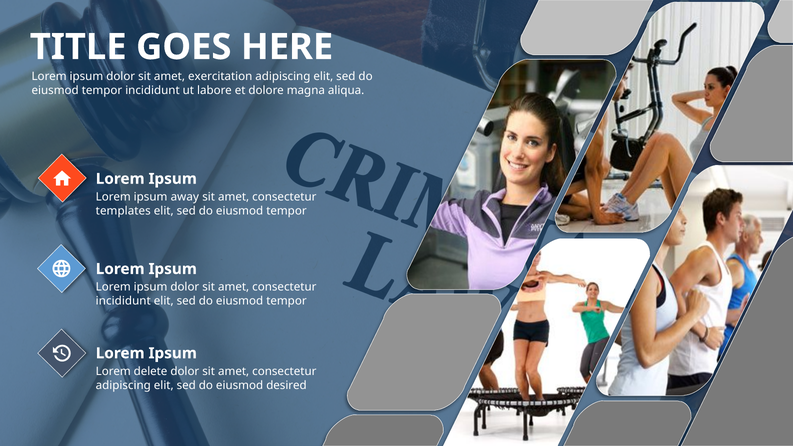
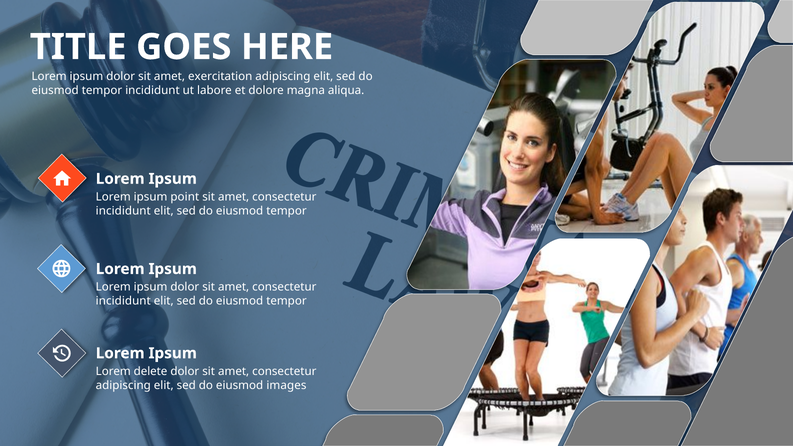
away: away -> point (185, 197)
templates: templates -> incididunt (123, 211)
desired: desired -> images (286, 385)
